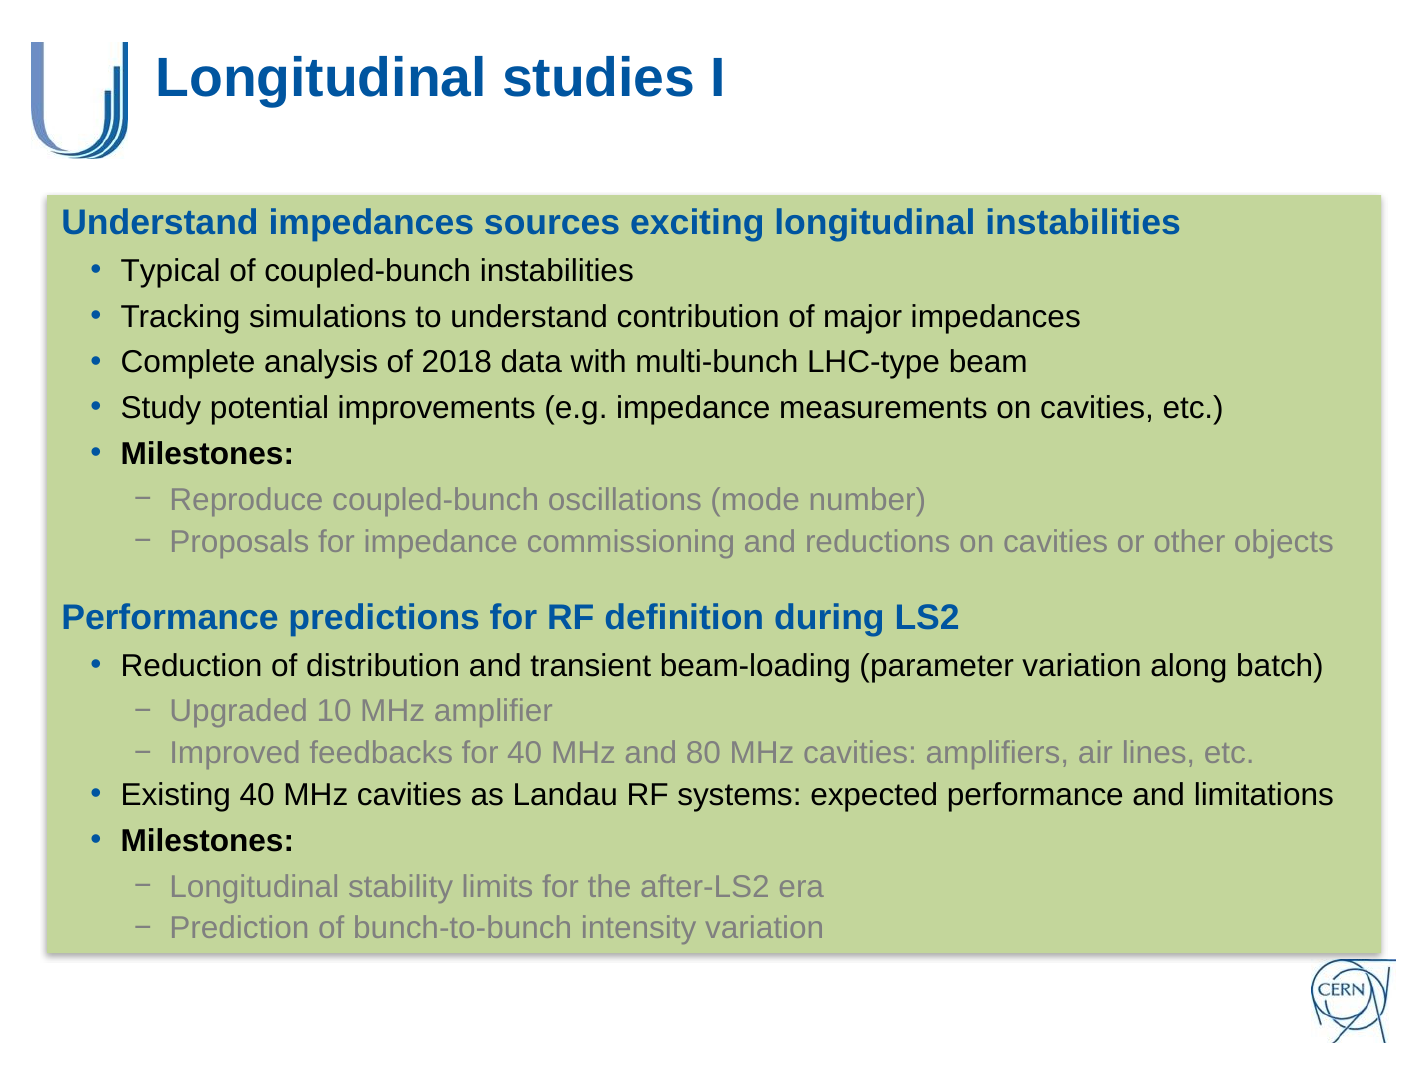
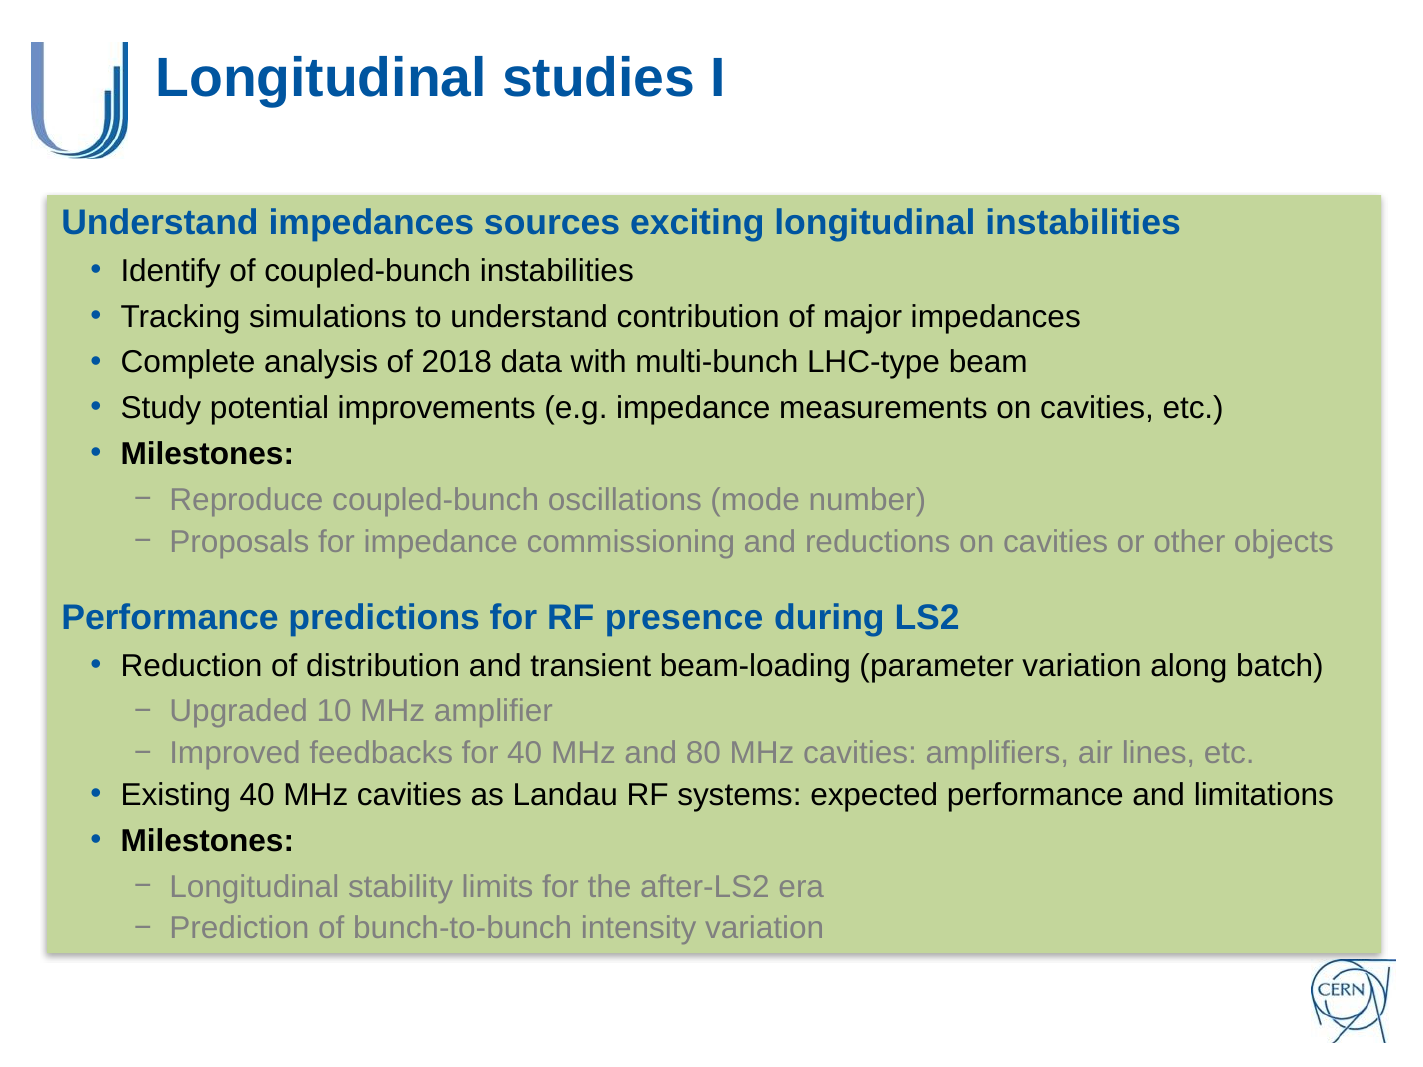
Typical: Typical -> Identify (171, 271)
definition: definition -> presence (684, 618)
